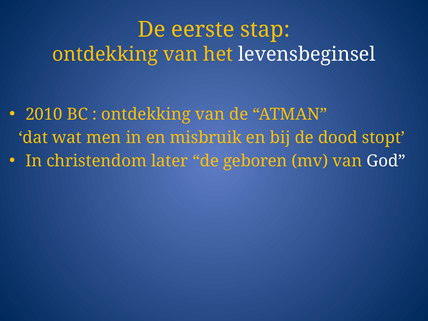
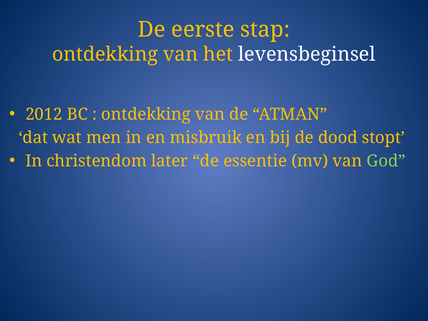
2010: 2010 -> 2012 (44, 114)
geboren: geboren -> essentie (255, 161)
God colour: white -> light green (386, 161)
